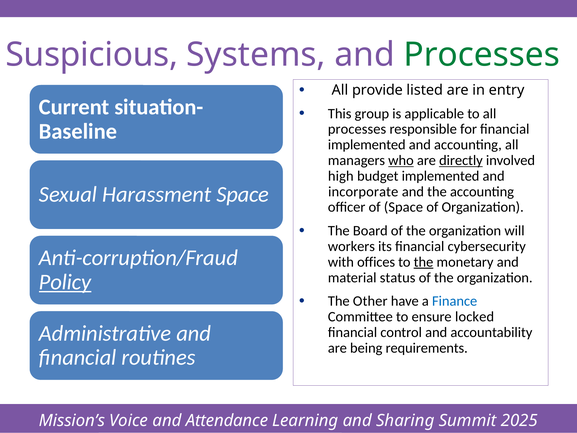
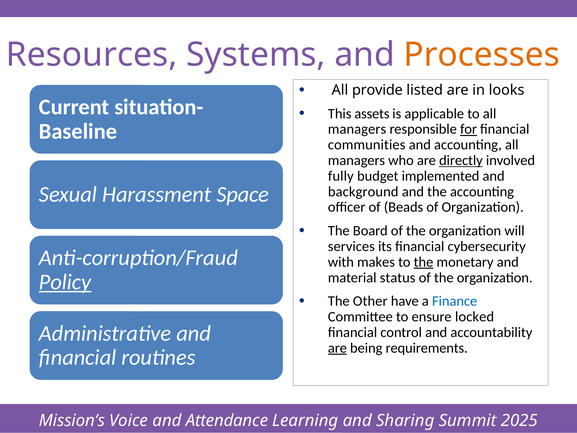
Suspicious: Suspicious -> Resources (92, 55)
Processes colour: green -> orange (482, 55)
entry: entry -> looks (507, 90)
group: group -> assets (372, 114)
processes: processes -> managers (357, 129)
for underline: none -> present (469, 129)
implemented: implemented -> communities (367, 145)
who underline: present -> none (401, 160)
high: high -> fully (341, 176)
incorporate: incorporate -> background (363, 191)
of Space: Space -> Beads (404, 207)
workers: workers -> services (351, 246)
offices: offices -> makes (376, 262)
are underline: none -> present (337, 348)
